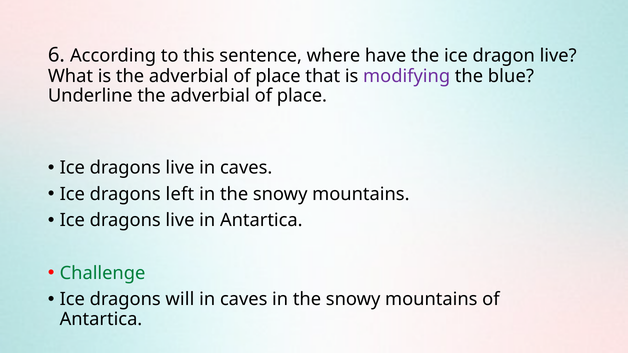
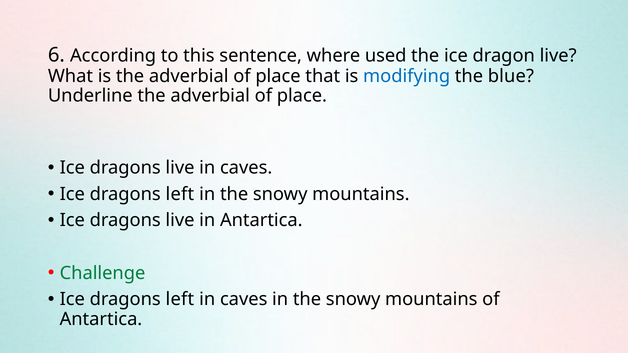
have: have -> used (386, 56)
modifying colour: purple -> blue (407, 76)
will: will -> left (180, 299)
